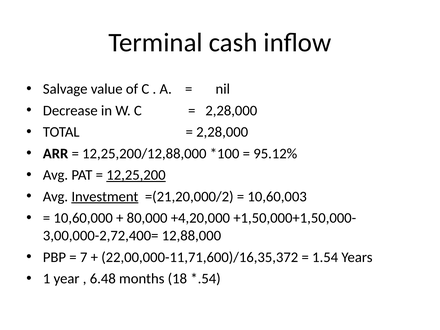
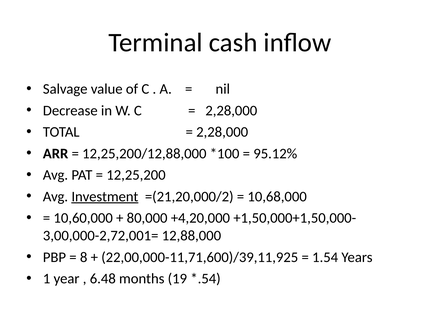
12,25,200 underline: present -> none (136, 175)
10,60,003: 10,60,003 -> 10,68,000 (277, 197)
3,00,000-2,72,400=: 3,00,000-2,72,400= -> 3,00,000-2,72,001= (101, 236)
7: 7 -> 8 (84, 257)
22,00,000-11,71,600)/16,35,372: 22,00,000-11,71,600)/16,35,372 -> 22,00,000-11,71,600)/39,11,925 (200, 257)
18: 18 -> 19 (177, 279)
